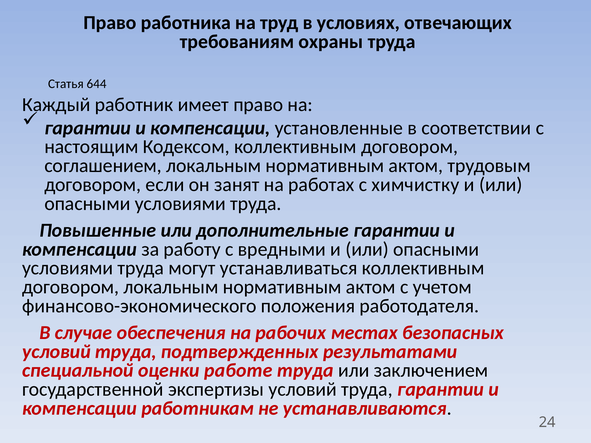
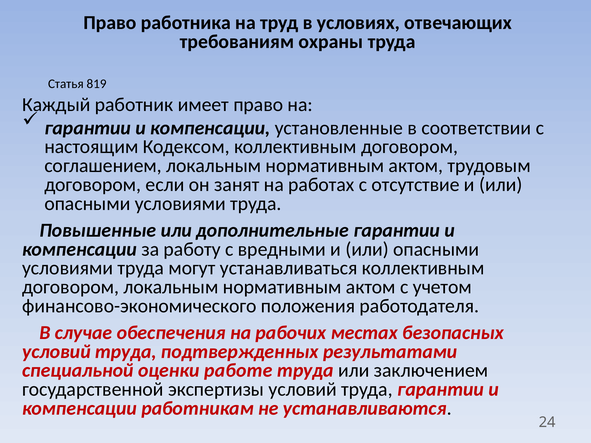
644: 644 -> 819 (97, 84)
химчистку: химчистку -> отсутствие (416, 185)
